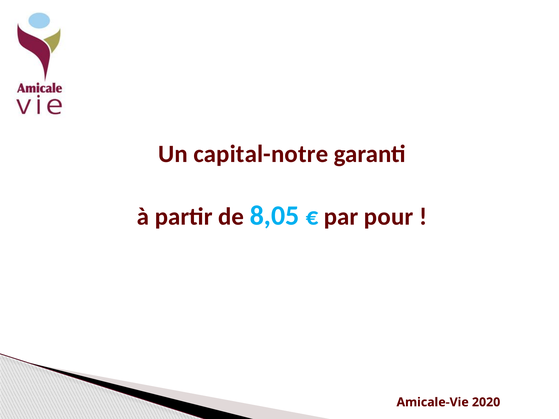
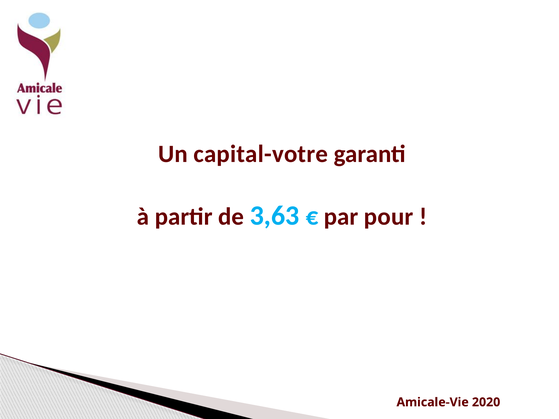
capital-notre: capital-notre -> capital-votre (261, 154)
8,05: 8,05 -> 3,63 (275, 216)
